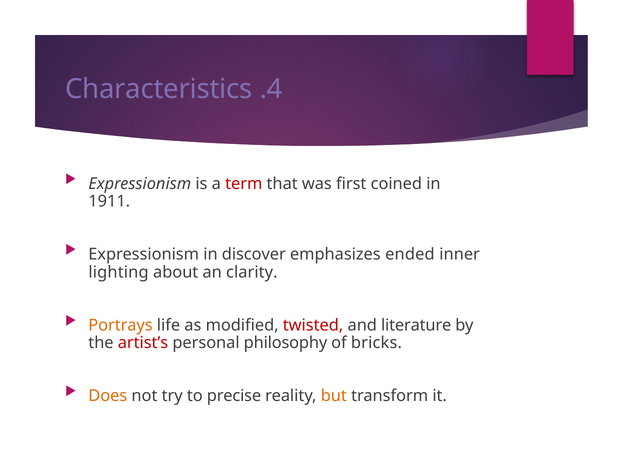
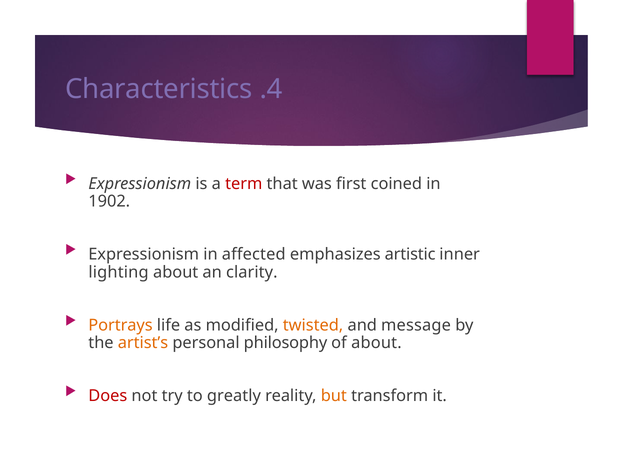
1911: 1911 -> 1902 (109, 201)
discover: discover -> affected (254, 254)
ended: ended -> artistic (410, 254)
twisted colour: red -> orange (313, 325)
literature: literature -> message (416, 325)
artist’s colour: red -> orange (143, 342)
of bricks: bricks -> about (376, 342)
Does colour: orange -> red (108, 395)
precise: precise -> greatly (234, 395)
